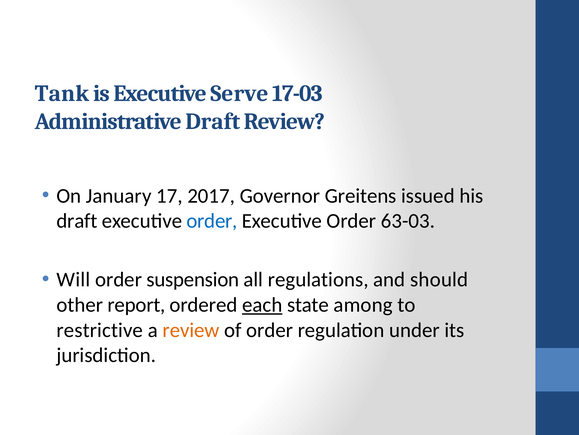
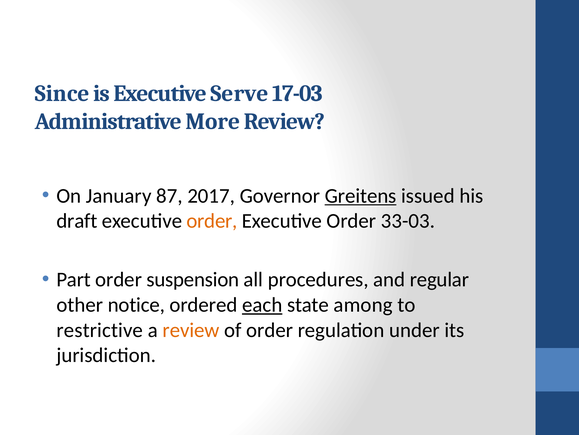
Tank: Tank -> Since (62, 93)
Administrative Draft: Draft -> More (213, 121)
17: 17 -> 87 (169, 195)
Greitens underline: none -> present (361, 195)
order colour: blue -> orange (212, 221)
63-03: 63-03 -> 33-03 (408, 221)
Will: Will -> Part (74, 279)
regulations: regulations -> procedures (318, 279)
should: should -> regular (439, 279)
report: report -> notice (136, 304)
